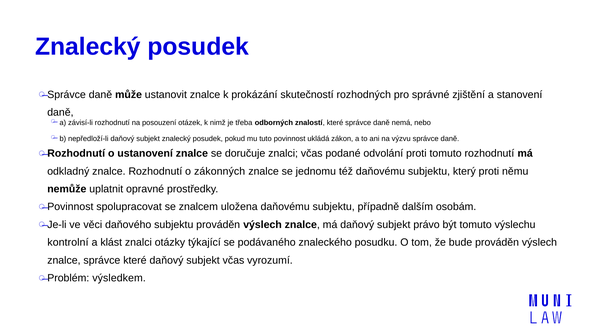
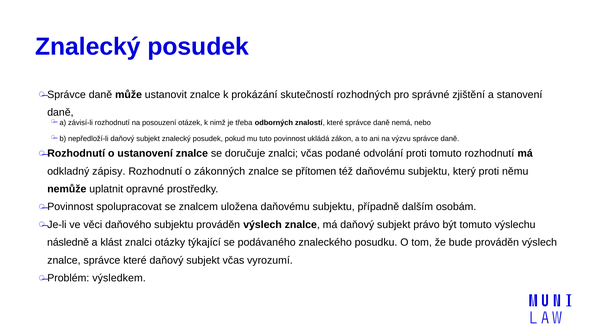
odkladný znalce: znalce -> zápisy (109, 171)
jednomu: jednomu -> přítomen (316, 171)
kontrolní: kontrolní -> následně (68, 242)
